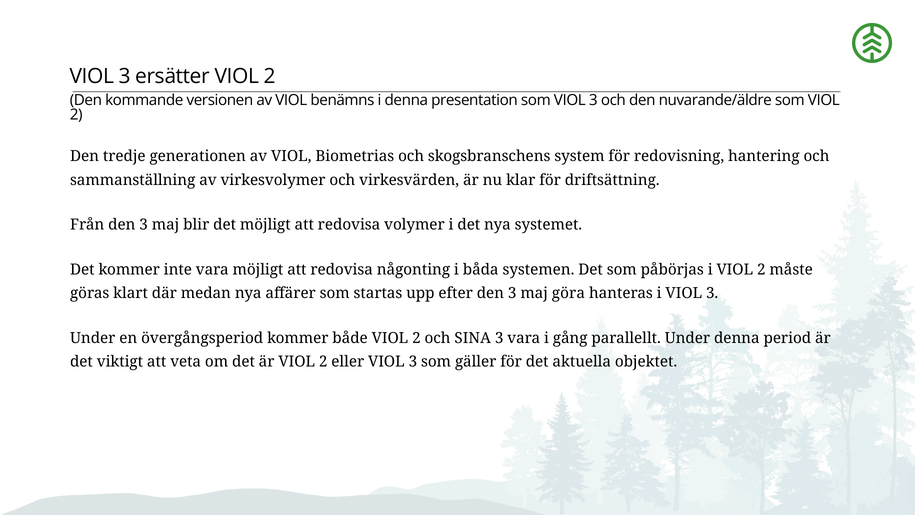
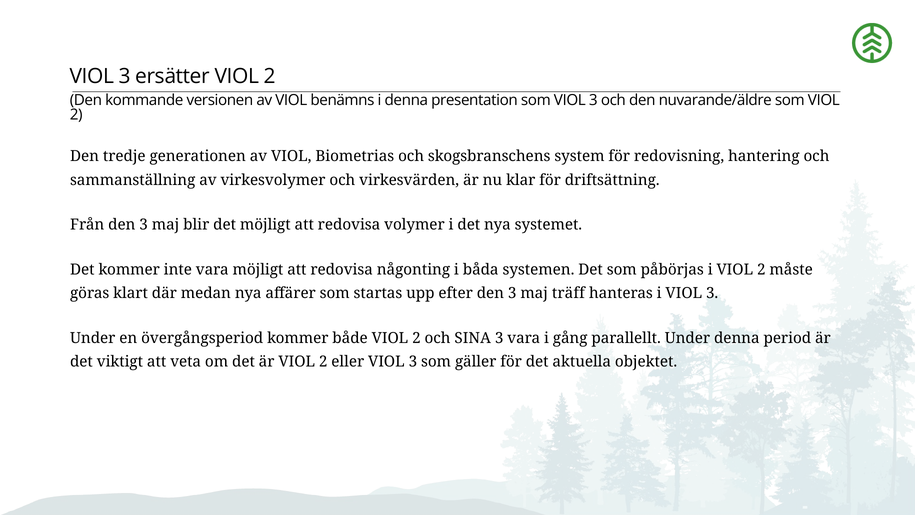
göra: göra -> träff (568, 293)
